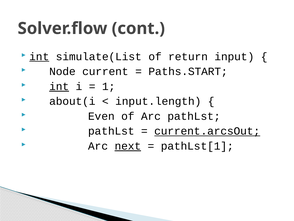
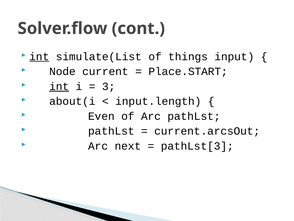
return: return -> things (188, 56)
Paths.START: Paths.START -> Place.START (188, 71)
1: 1 -> 3 (109, 86)
current.arcsOut underline: present -> none (207, 131)
next underline: present -> none (128, 146)
pathLst[1: pathLst[1 -> pathLst[3 (197, 146)
